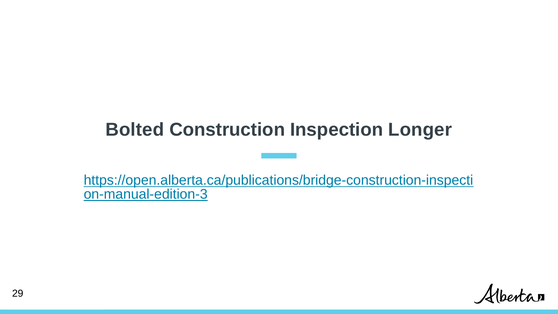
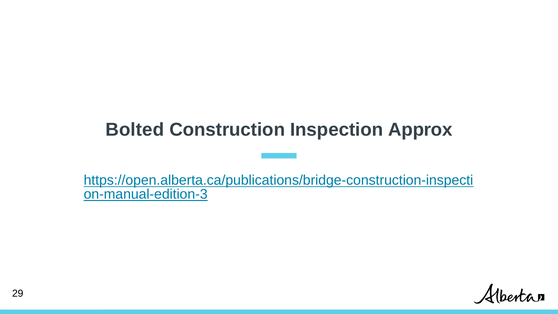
Longer: Longer -> Approx (420, 130)
